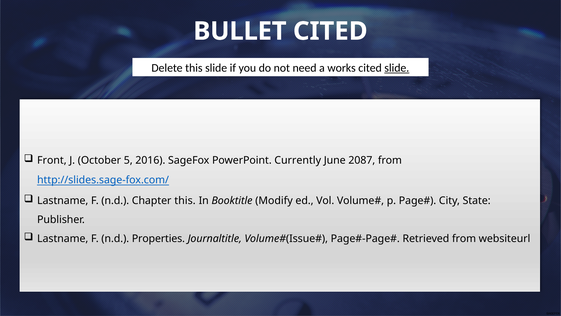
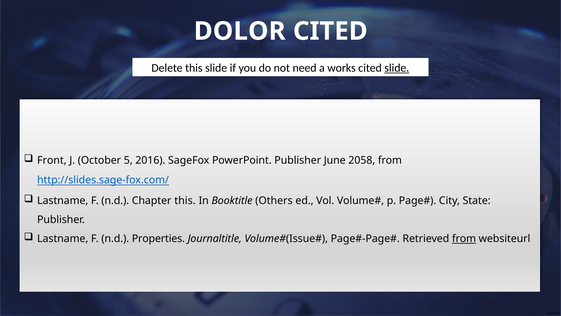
BULLET: BULLET -> DOLOR (240, 31)
PowerPoint Currently: Currently -> Publisher (298, 160)
2087: 2087 -> 2058 (362, 160)
Modify: Modify -> Others (274, 201)
from underline: none -> present (464, 238)
